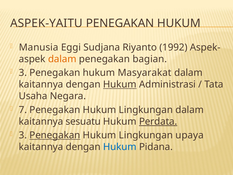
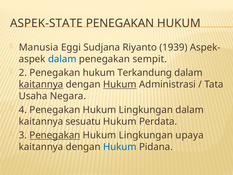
ASPEK-YAITU: ASPEK-YAITU -> ASPEK-STATE (46, 23)
1992: 1992 -> 1939 (173, 47)
dalam colour: orange -> blue (62, 59)
bagian: bagian -> sempit (150, 59)
3: 3 -> 2 (23, 73)
Masyarakat: Masyarakat -> Terkandung (145, 73)
kaitannya underline: none -> present (41, 84)
7: 7 -> 4 (23, 110)
Perdata underline: present -> none (158, 121)
